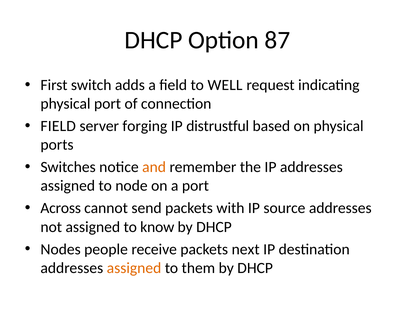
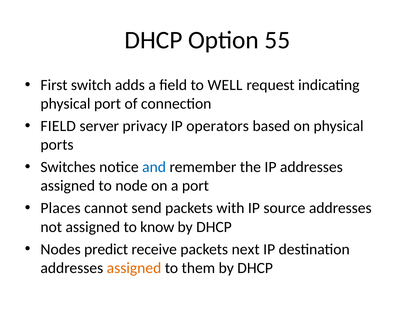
87: 87 -> 55 (277, 40)
forging: forging -> privacy (145, 126)
distrustful: distrustful -> operators (218, 126)
and colour: orange -> blue (154, 167)
Across: Across -> Places (61, 208)
people: people -> predict (106, 249)
